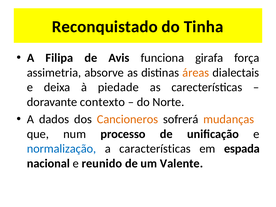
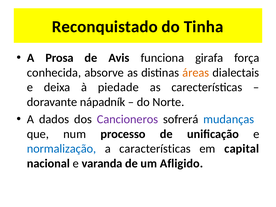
Filipa: Filipa -> Prosa (59, 58)
assimetria: assimetria -> conhecida (54, 73)
contexto: contexto -> nápadník (103, 102)
Cancioneros colour: orange -> purple (128, 119)
mudanças colour: orange -> blue (229, 119)
espada: espada -> capital (242, 149)
reunido: reunido -> varanda (102, 163)
Valente: Valente -> Afligido (182, 163)
